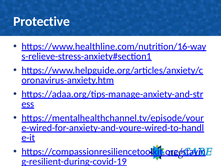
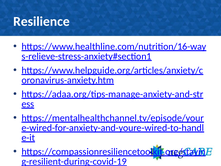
Protective: Protective -> Resilience (41, 21)
